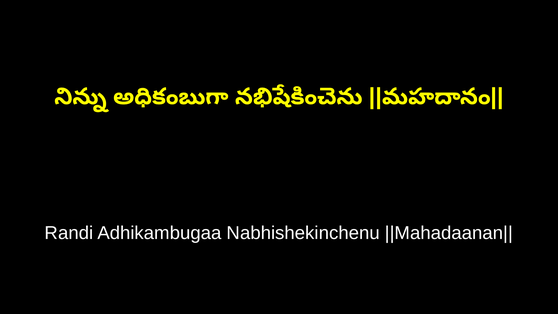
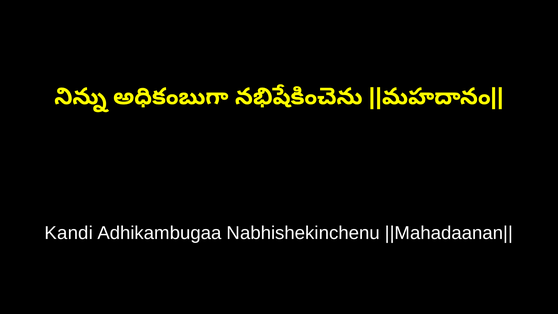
Randi: Randi -> Kandi (69, 233)
